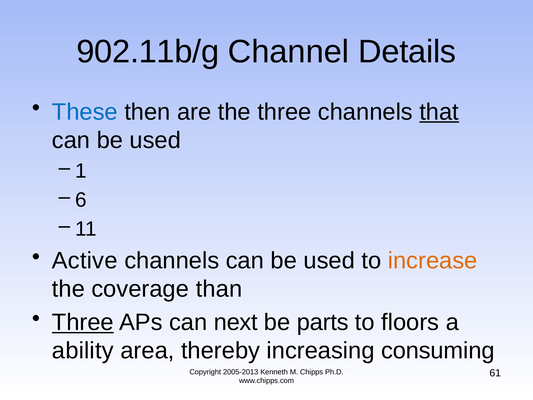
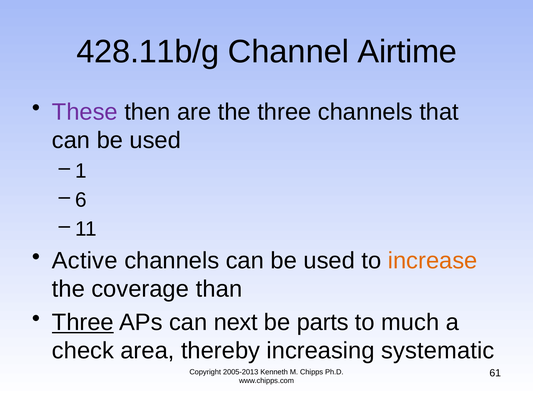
902.11b/g: 902.11b/g -> 428.11b/g (148, 52)
Details: Details -> Airtime (407, 52)
These colour: blue -> purple (85, 112)
that underline: present -> none (439, 112)
floors: floors -> much (410, 322)
ability: ability -> check (83, 351)
consuming: consuming -> systematic (438, 351)
